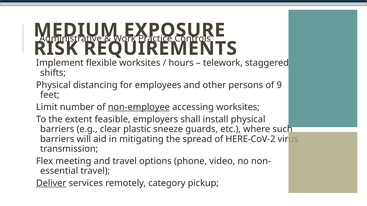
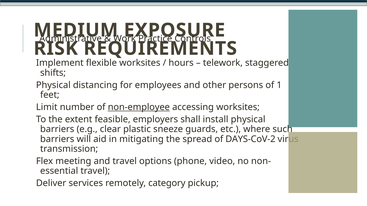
9: 9 -> 1 (279, 85)
HERE-CoV-2: HERE-CoV-2 -> DAYS-CoV-2 (250, 139)
Deliver underline: present -> none (51, 184)
